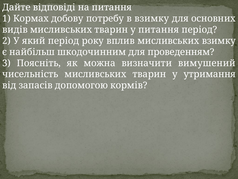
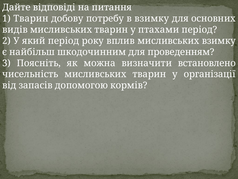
1 Кормах: Кормах -> Тварин (31, 18)
у питання: питання -> птахами (159, 30)
вимушений: вимушений -> встановлено (207, 63)
утримання: утримання -> організації (210, 74)
